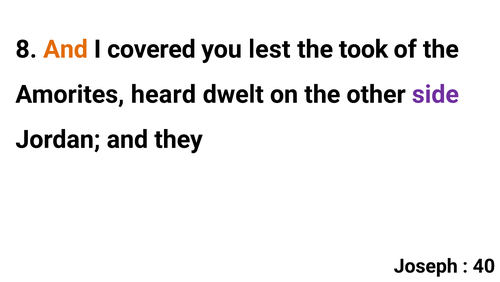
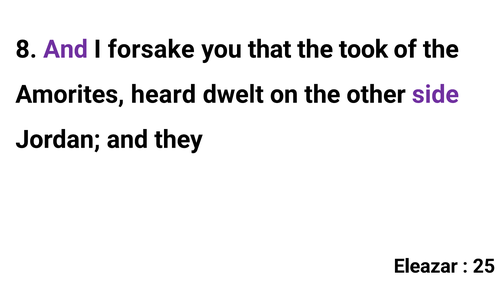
And colour: orange -> purple (66, 49)
covered: covered -> forsake (151, 49)
lest: lest -> that (270, 49)
Joseph: Joseph -> Eleazar (426, 266)
40: 40 -> 25 (484, 266)
